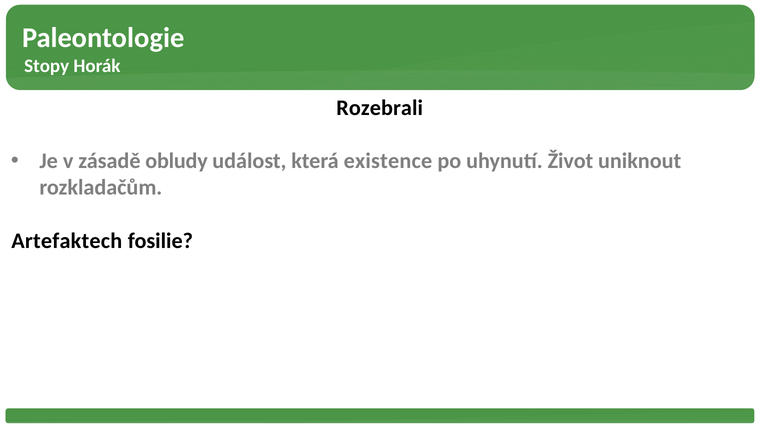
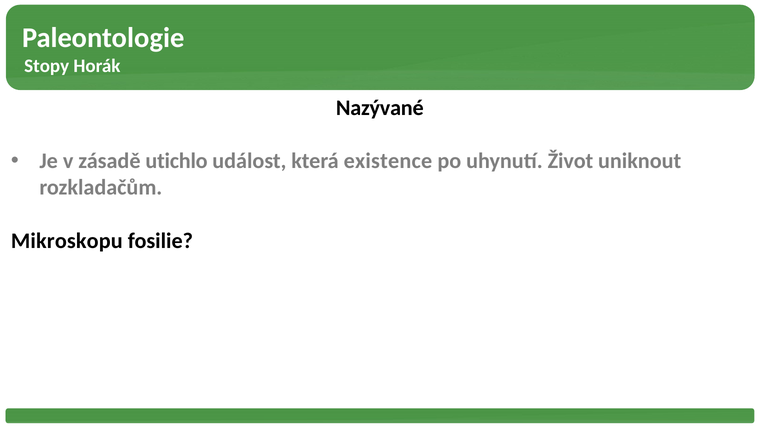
Rozebrali: Rozebrali -> Nazývané (380, 108)
obludy: obludy -> utichlo (177, 161)
Artefaktech: Artefaktech -> Mikroskopu (67, 241)
